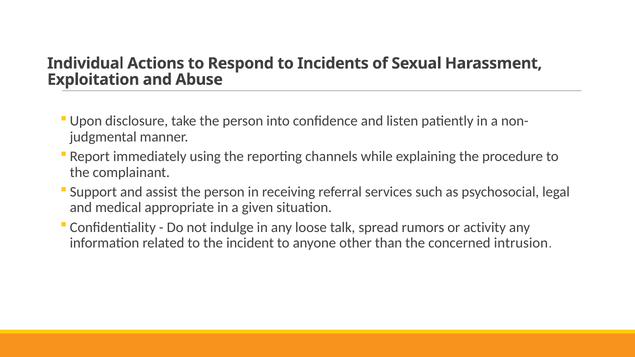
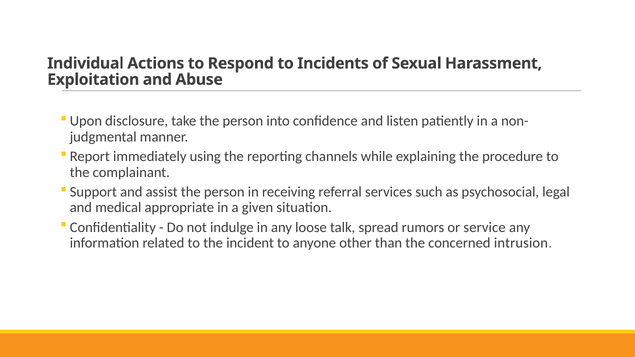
activity: activity -> service (485, 227)
